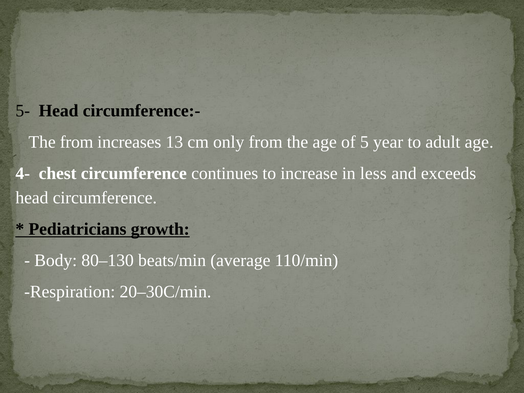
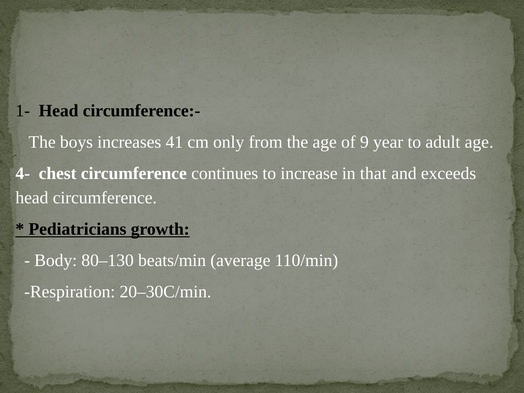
5-: 5- -> 1- (23, 111)
The from: from -> boys (76, 142)
13: 13 -> 41 (174, 142)
5: 5 -> 9 (364, 142)
less: less -> that (373, 174)
